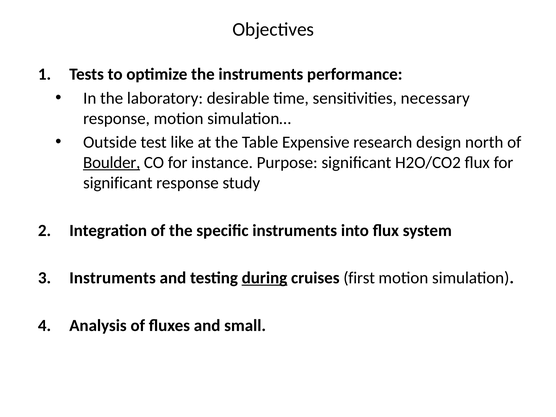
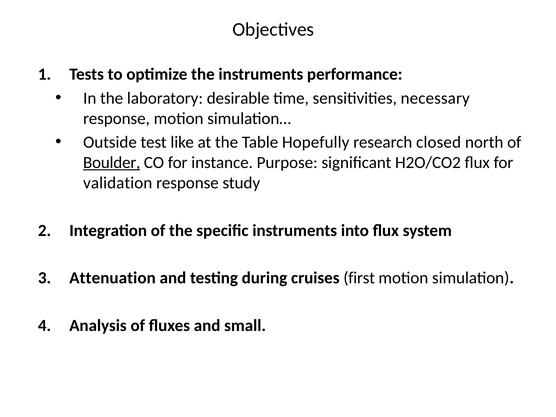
Expensive: Expensive -> Hopefully (316, 142)
design: design -> closed (439, 142)
significant: significant -> validation (118, 183)
Instruments: Instruments -> Attenuation (113, 278)
during underline: present -> none (264, 278)
